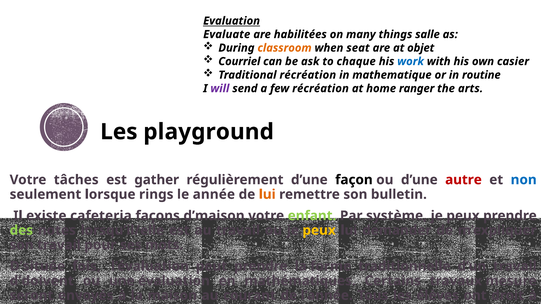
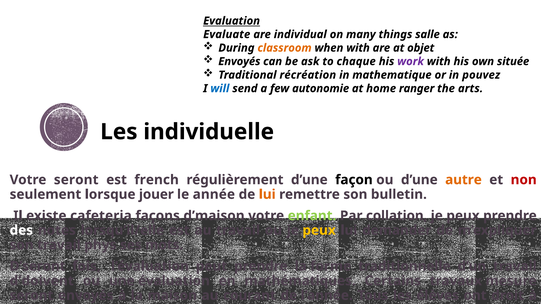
habilitées: habilitées -> individual (300, 34)
when seat: seat -> with (358, 48)
Courriel: Courriel -> Envoyés (239, 61)
work colour: blue -> purple (411, 61)
casier: casier -> située (513, 61)
routine: routine -> pouvez (481, 75)
will colour: purple -> blue (220, 89)
few récréation: récréation -> autonomie (321, 89)
playground: playground -> individuelle (209, 132)
Votre tâches: tâches -> seront (76, 180)
gather: gather -> french (157, 180)
autre colour: red -> orange (463, 180)
non colour: blue -> red (524, 180)
rings: rings -> jouer (156, 195)
système: système -> collation (397, 216)
des colour: light green -> white (21, 231)
pour: pour -> phys (100, 245)
D’située: D’située -> D’seront (38, 266)
